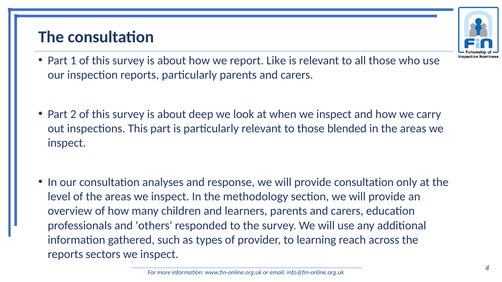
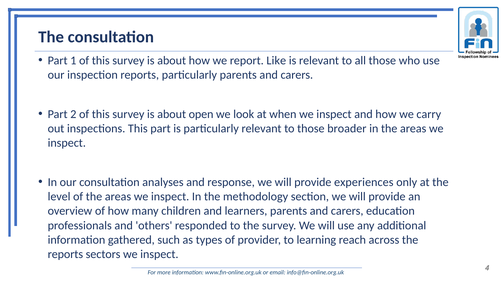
deep: deep -> open (201, 114)
blended: blended -> broader (347, 129)
provide consultation: consultation -> experiences (364, 182)
